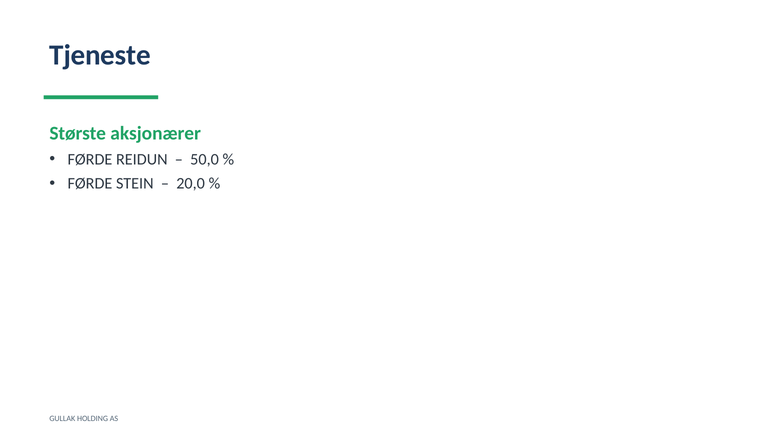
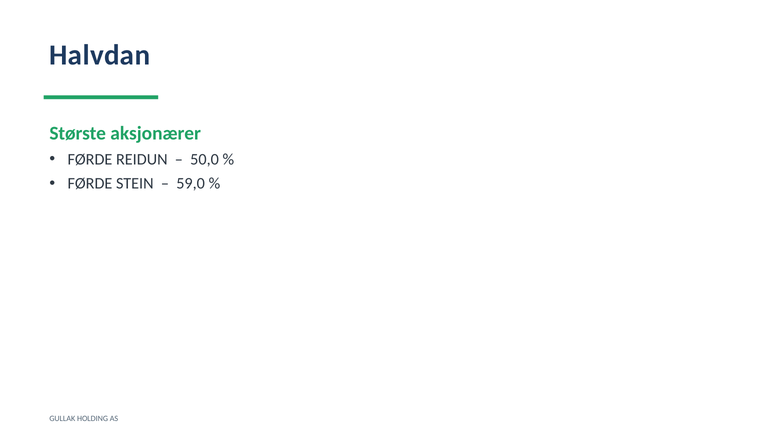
Tjeneste: Tjeneste -> Halvdan (100, 55)
20,0: 20,0 -> 59,0 (191, 184)
